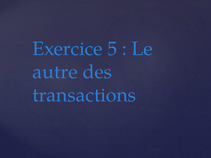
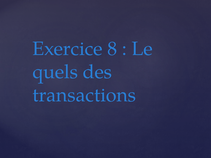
5: 5 -> 8 (112, 49)
autre: autre -> quels (55, 72)
